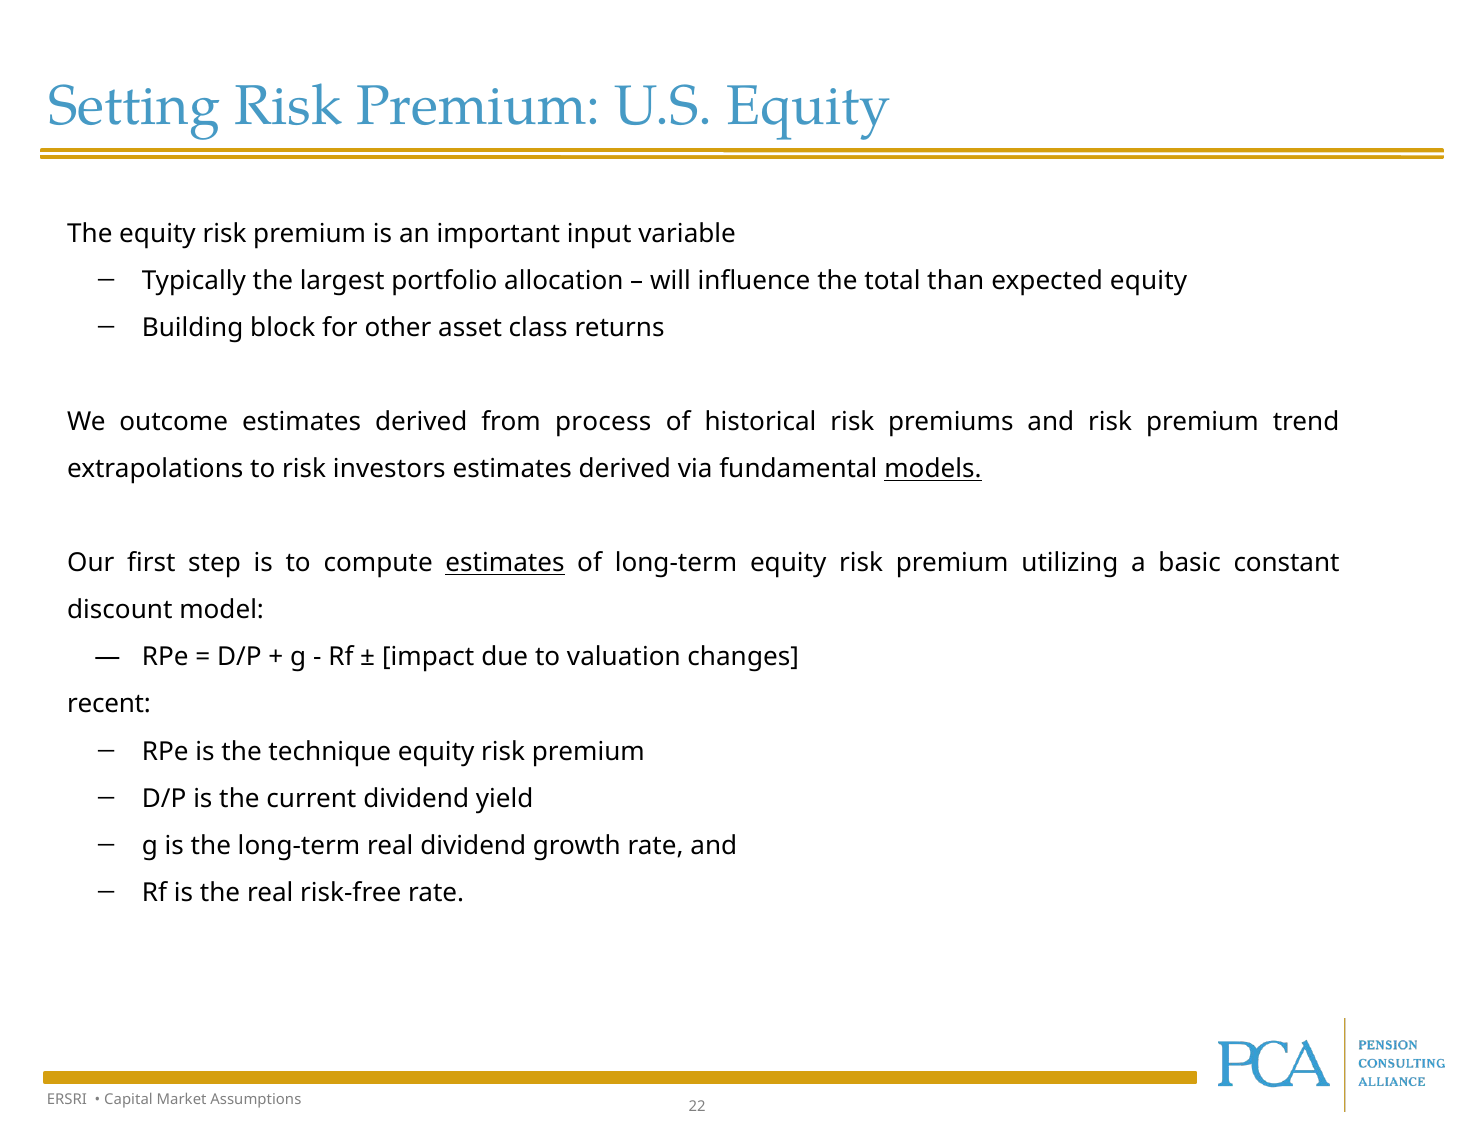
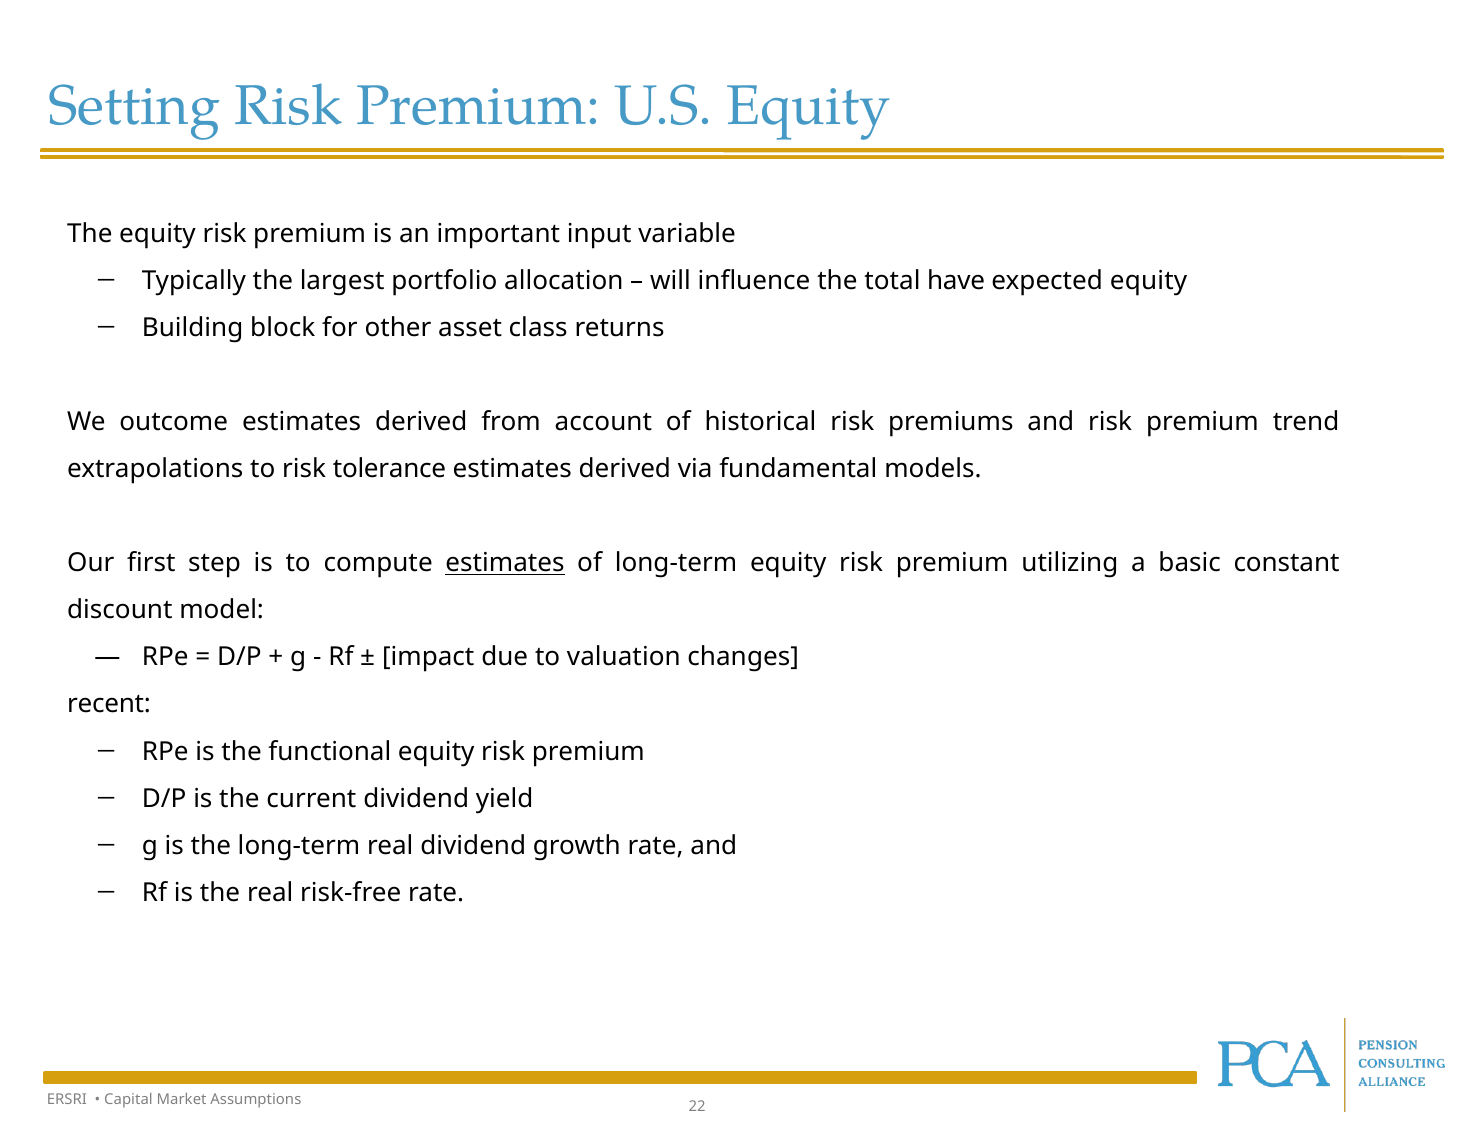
than: than -> have (956, 281)
process: process -> account (603, 422)
investors: investors -> tolerance (389, 469)
models underline: present -> none (933, 469)
technique: technique -> functional (330, 751)
